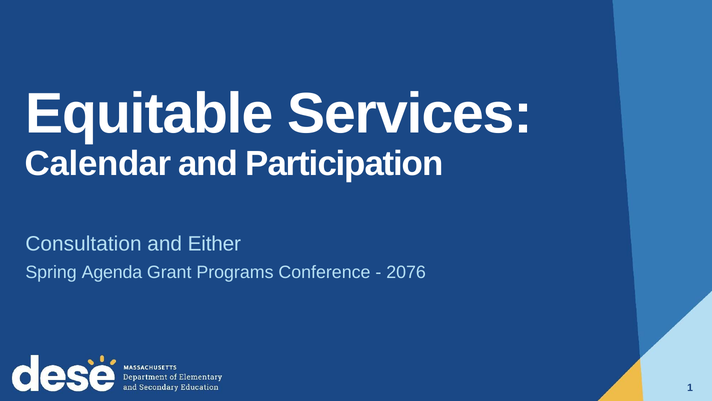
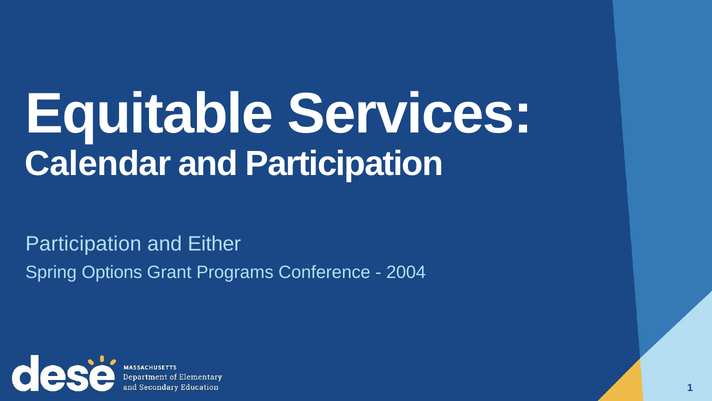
Consultation: Consultation -> Participation (83, 244)
Agenda: Agenda -> Options (112, 272)
2076: 2076 -> 2004 (406, 272)
